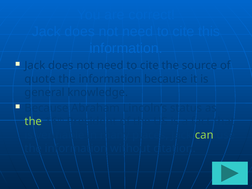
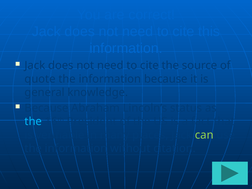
the colour: light green -> light blue (33, 121)
